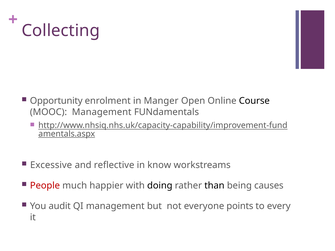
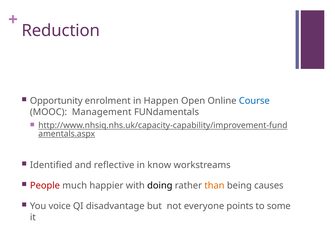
Collecting: Collecting -> Reduction (61, 31)
Manger: Manger -> Happen (161, 101)
Course colour: black -> blue (254, 101)
Excessive: Excessive -> Identified (51, 165)
than colour: black -> orange (214, 186)
audit: audit -> voice (60, 206)
QI management: management -> disadvantage (115, 206)
every: every -> some (279, 206)
